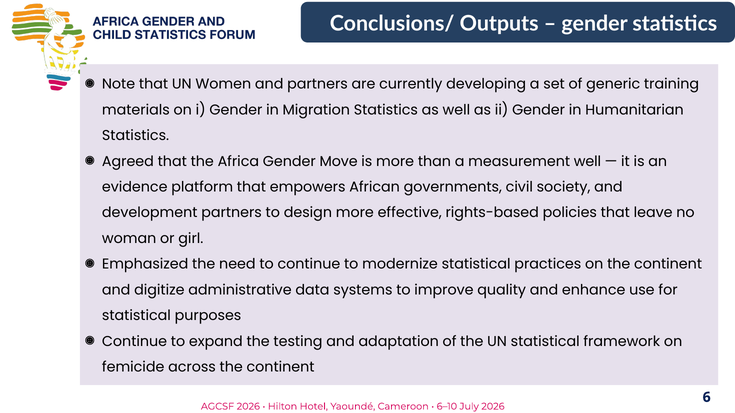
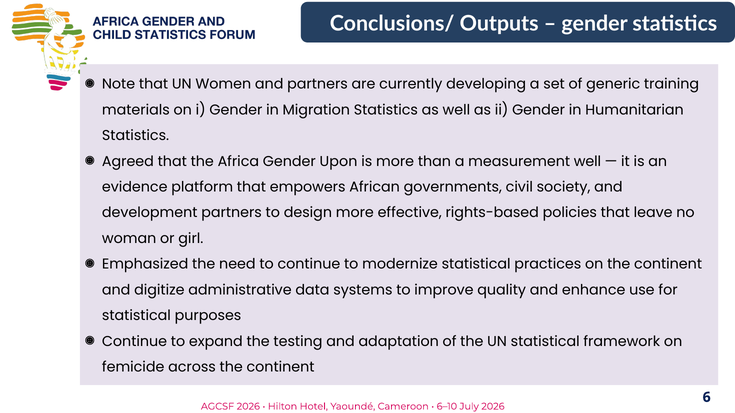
Move: Move -> Upon (338, 161)
